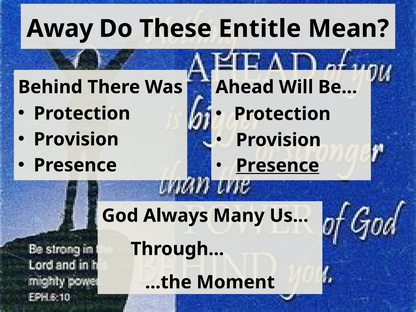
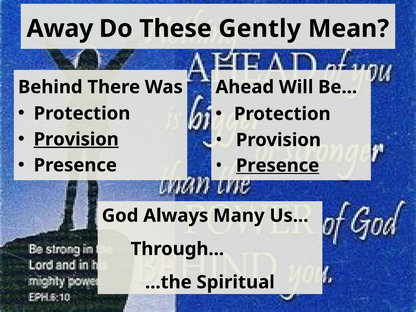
Entitle: Entitle -> Gently (260, 29)
Provision underline: none -> present (76, 139)
Moment: Moment -> Spiritual (236, 282)
